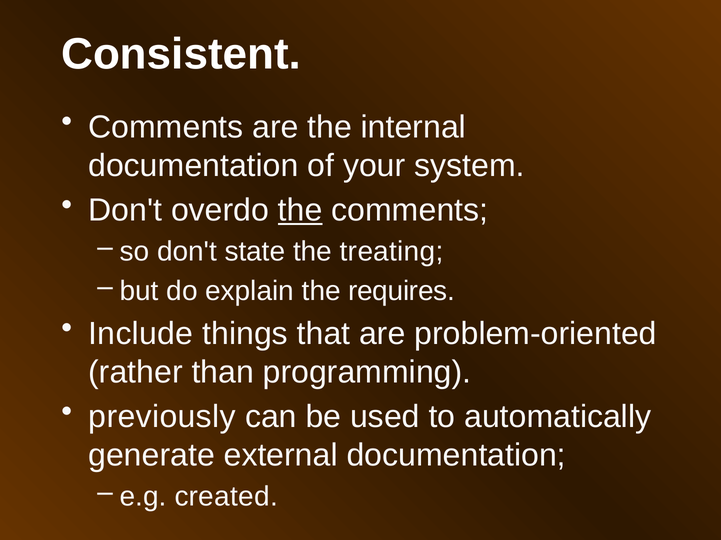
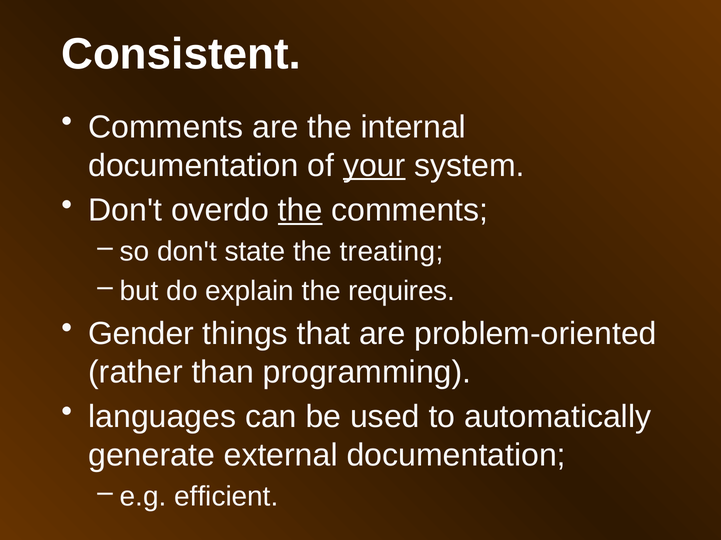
your underline: none -> present (374, 166)
Include: Include -> Gender (141, 334)
previously: previously -> languages (162, 417)
created: created -> efficient (226, 497)
